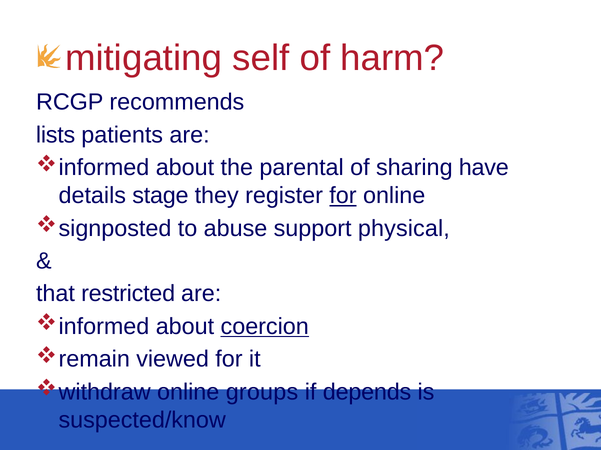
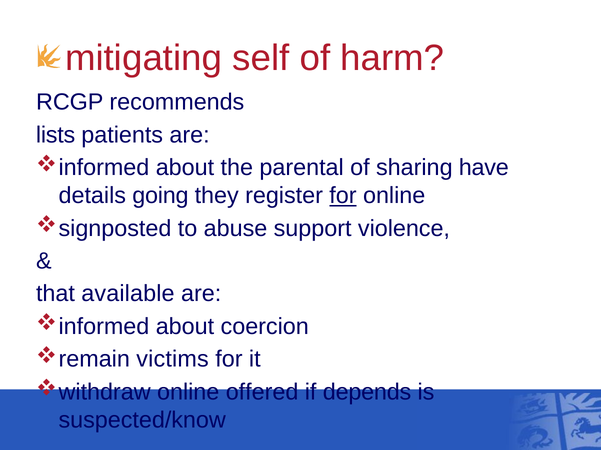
stage: stage -> going (160, 196)
physical: physical -> violence (404, 229)
restricted: restricted -> available (128, 294)
coercion underline: present -> none (265, 327)
viewed: viewed -> victims (173, 360)
groups: groups -> offered (262, 392)
